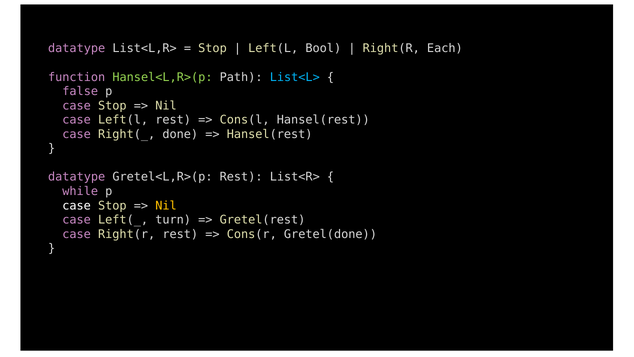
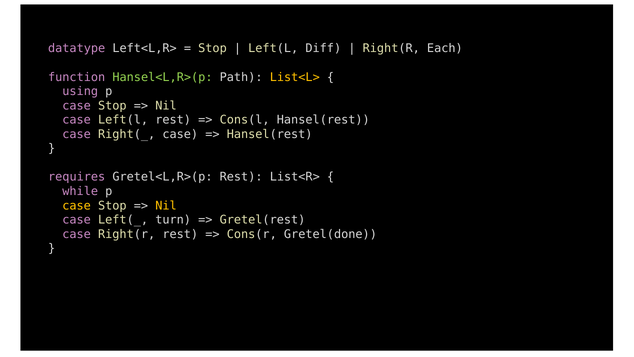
List<L,R>: List<L,R> -> Left<L,R> (145, 48)
Bool: Bool -> Diff (323, 48)
List<L> colour: light blue -> yellow (295, 77)
false: false -> using (80, 91)
Right(_ done: done -> case (180, 134)
datatype: datatype -> requires (77, 177)
case colour: white -> yellow (77, 205)
